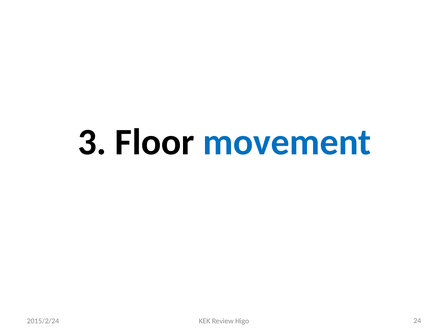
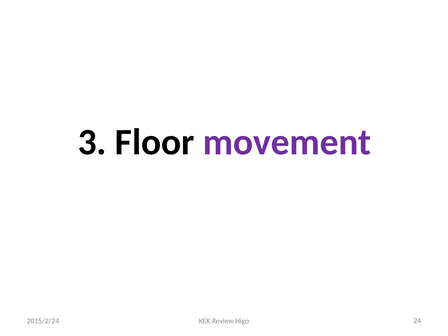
movement colour: blue -> purple (287, 142)
